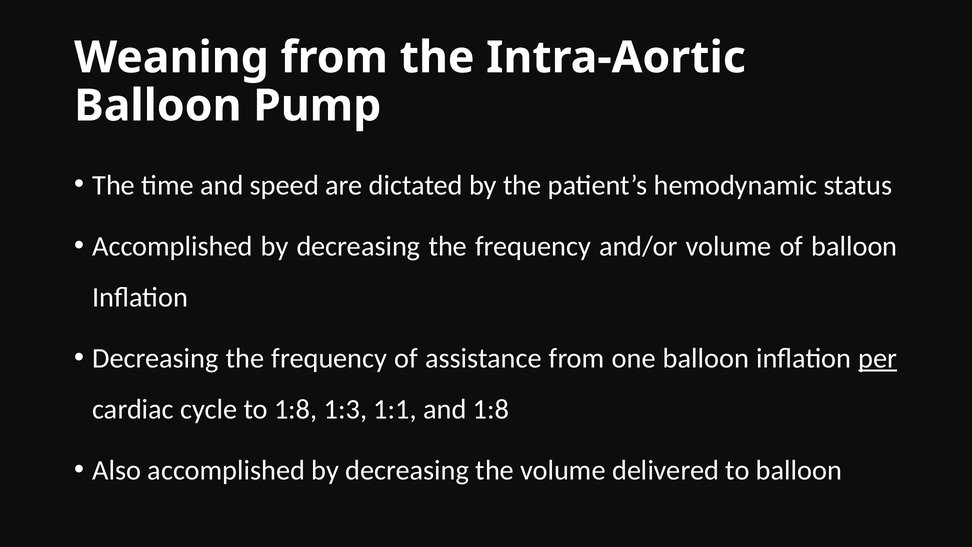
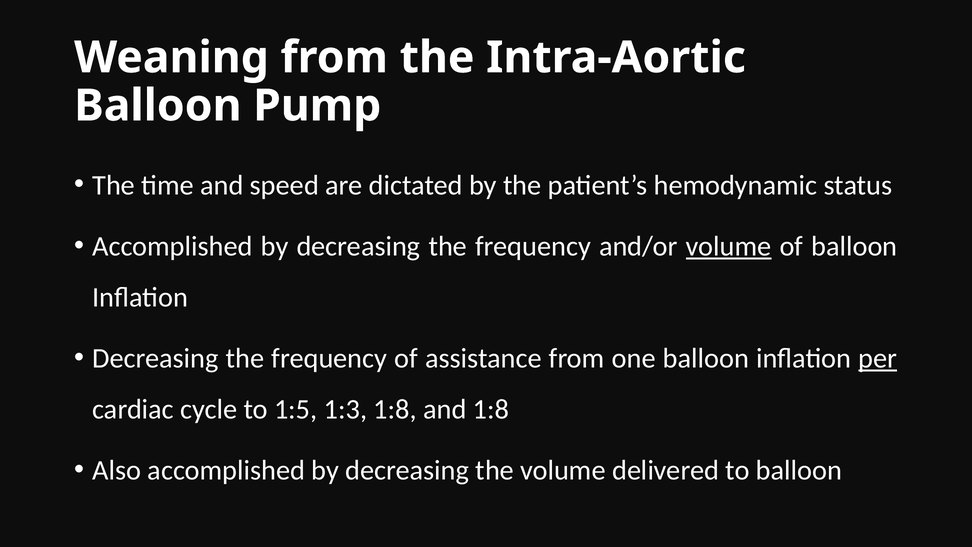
volume underline: none -> present (729, 246)
to 1:8: 1:8 -> 1:5 (296, 409)
1:3 1:1: 1:1 -> 1:8 (395, 409)
